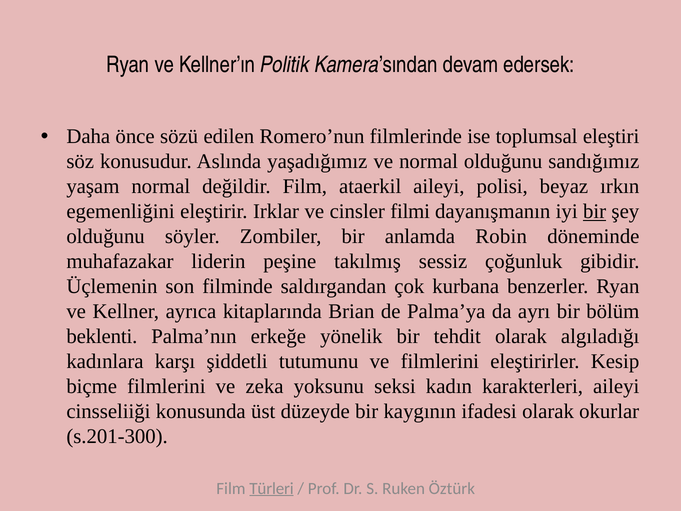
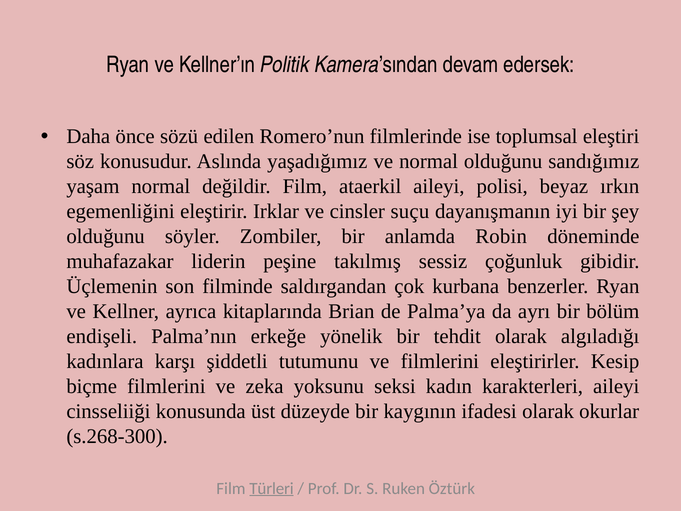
filmi: filmi -> suçu (410, 211)
bir underline: present -> none (595, 211)
beklenti: beklenti -> endişeli (102, 336)
s.201-300: s.201-300 -> s.268-300 (117, 436)
